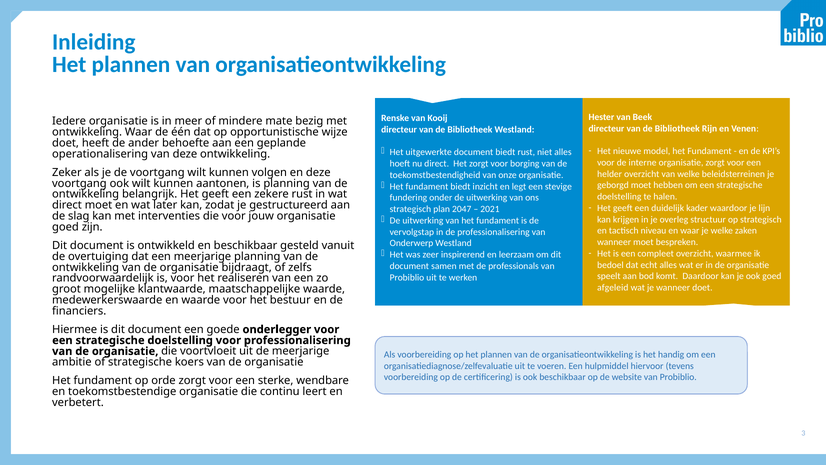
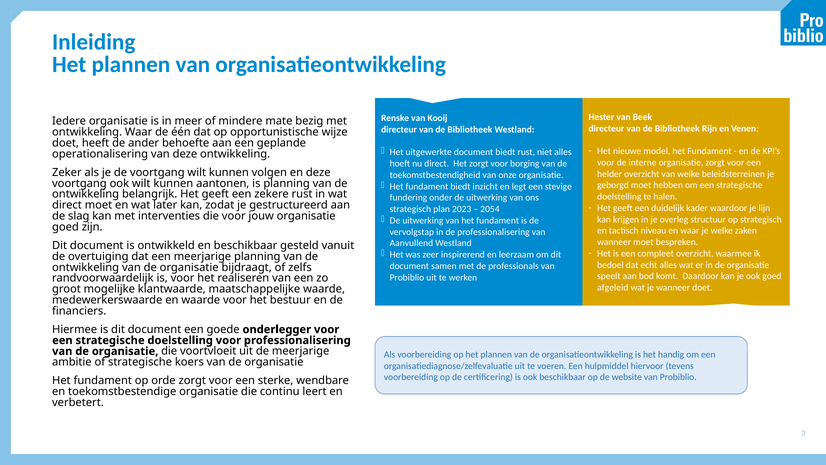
2047: 2047 -> 2023 (462, 209)
2021: 2021 -> 2054 (490, 209)
Onderwerp: Onderwerp -> Aanvullend (411, 243)
